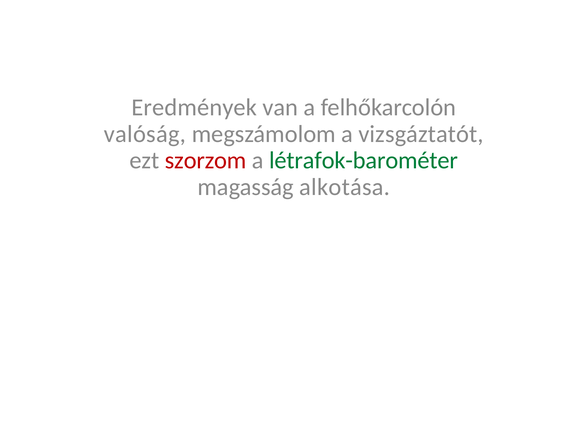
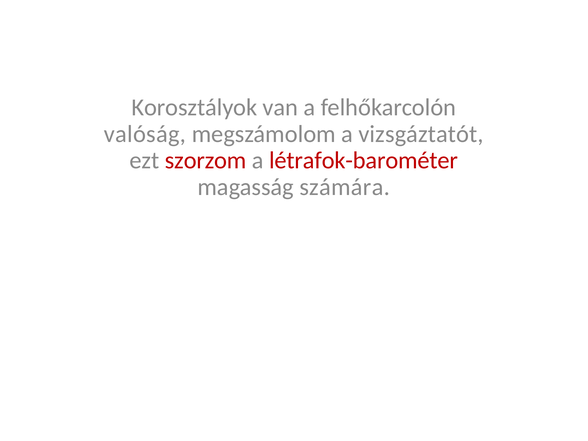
Eredmények: Eredmények -> Korosztályok (194, 108)
létrafok-barométer colour: green -> red (364, 160)
alkotása: alkotása -> számára (345, 187)
